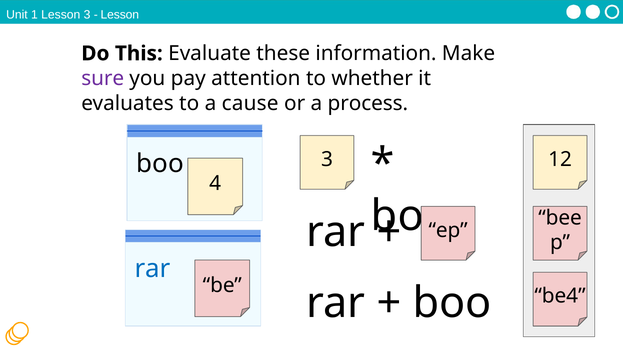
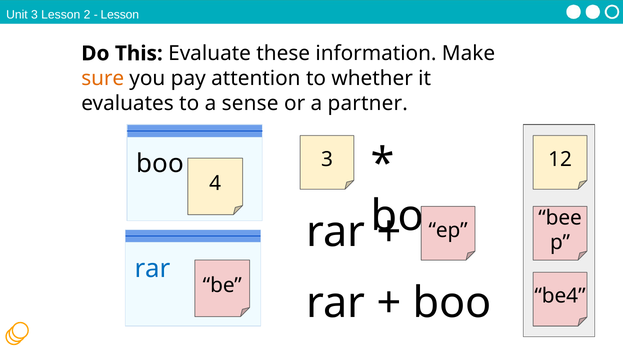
Unit 1: 1 -> 3 (34, 15)
Lesson 3: 3 -> 2 (87, 15)
sure colour: purple -> orange (103, 78)
cause: cause -> sense (250, 103)
process: process -> partner (368, 103)
